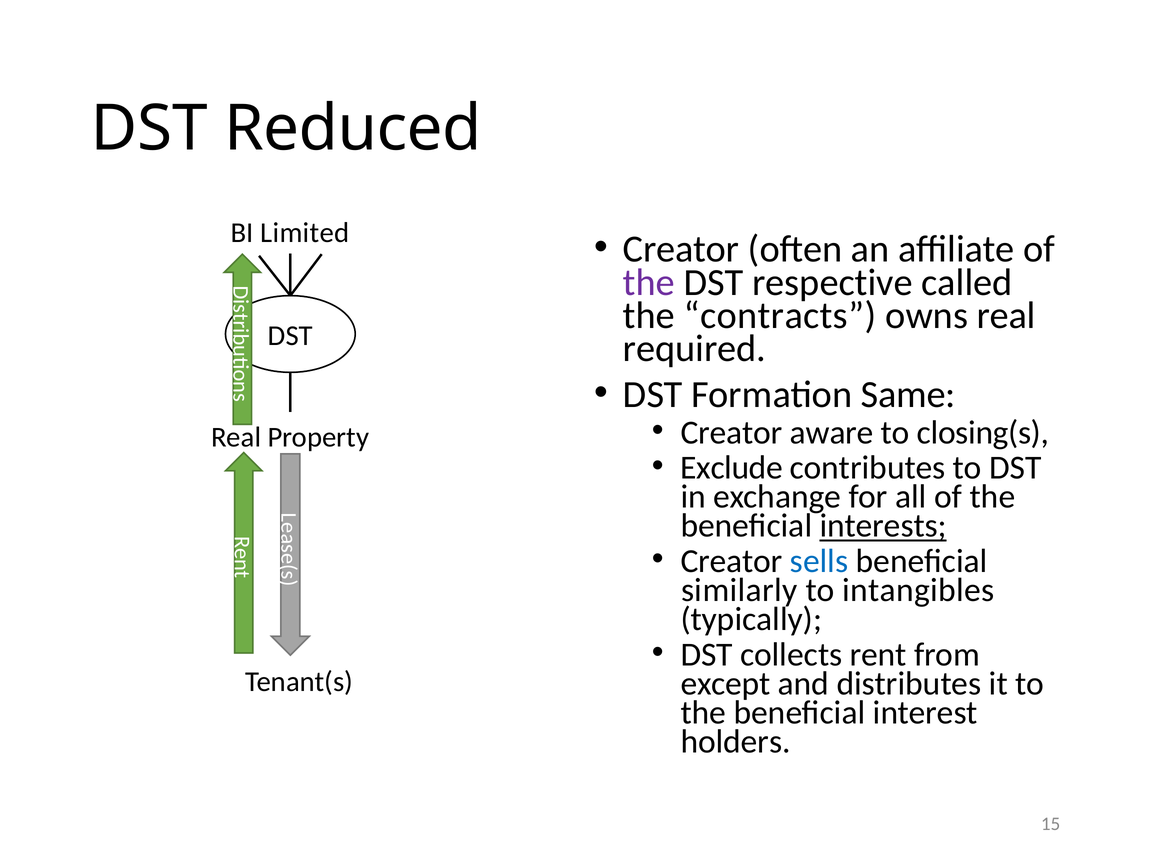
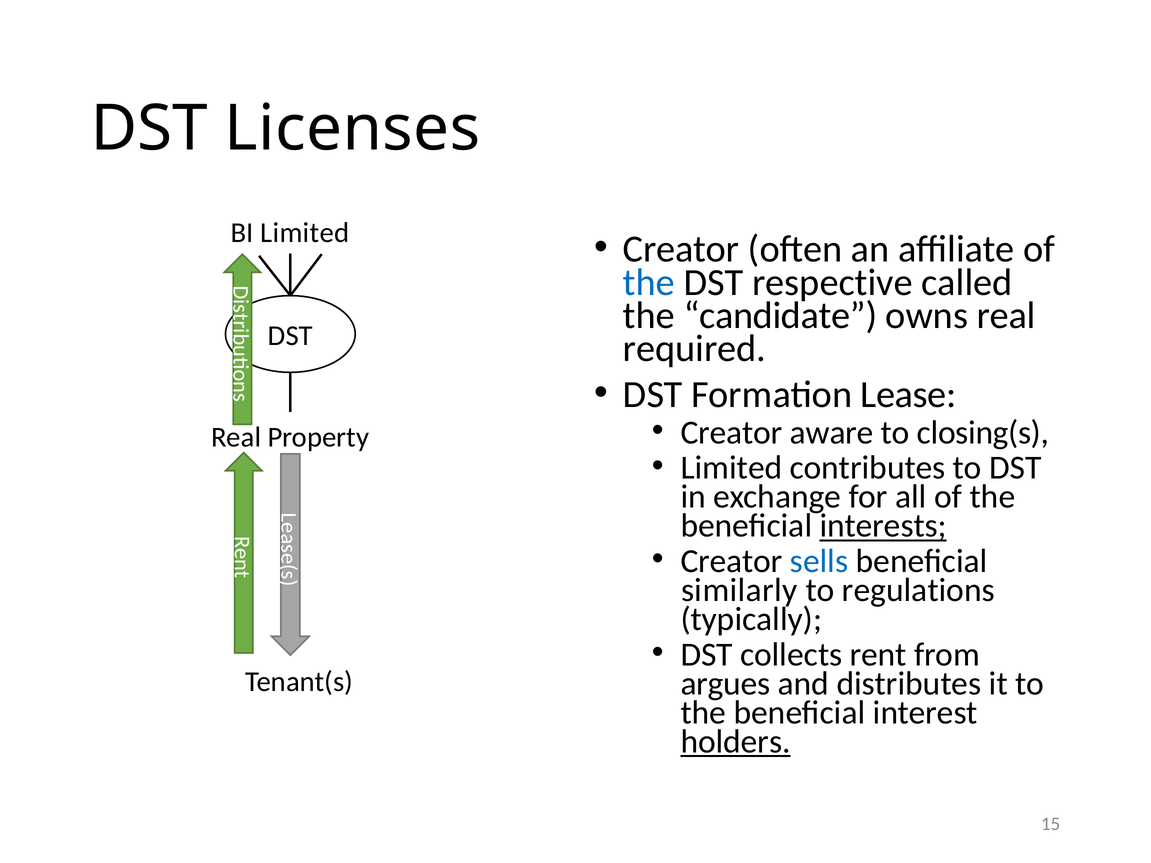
Reduced: Reduced -> Licenses (352, 129)
the colour: purple -> blue (649, 283)
contracts: contracts -> candidate (780, 316)
Same: Same -> Lease (908, 395)
Exclude: Exclude -> Limited (731, 468)
intangibles: intangibles -> regulations (918, 590)
except: except -> argues (725, 684)
holders underline: none -> present (736, 742)
